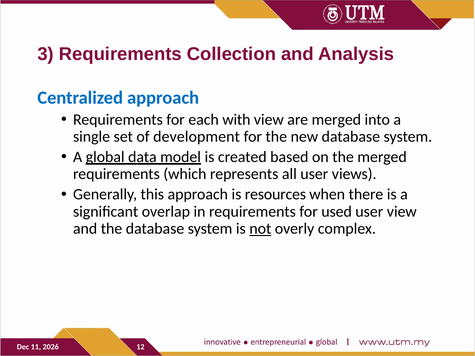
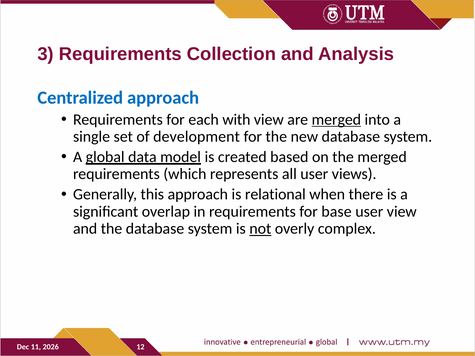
merged underline: none -> present (336, 120)
resources: resources -> relational (275, 195)
used: used -> base (337, 212)
